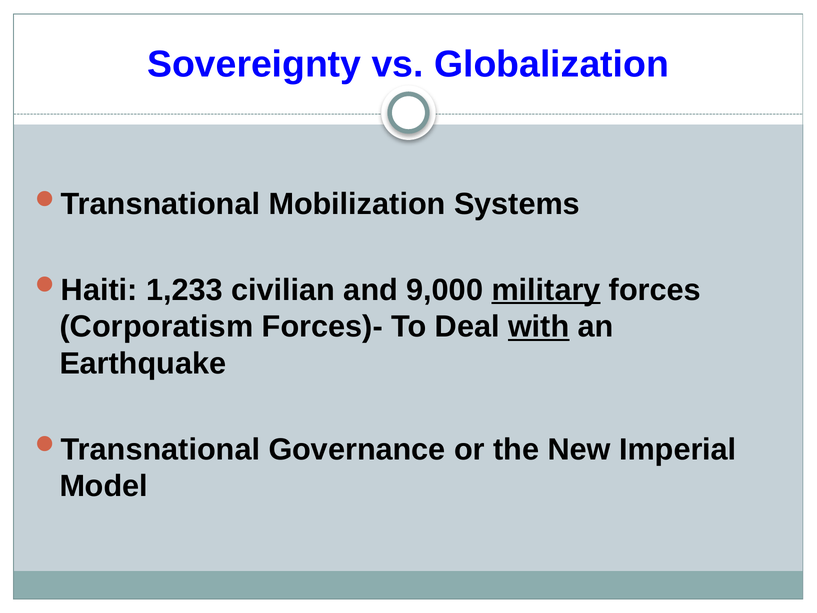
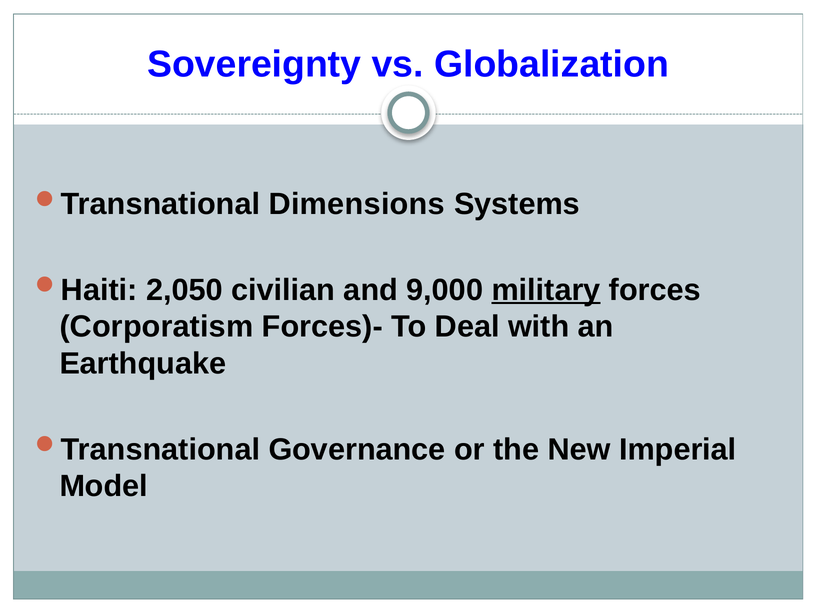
Mobilization: Mobilization -> Dimensions (357, 204)
1,233: 1,233 -> 2,050 (184, 290)
with underline: present -> none (539, 327)
